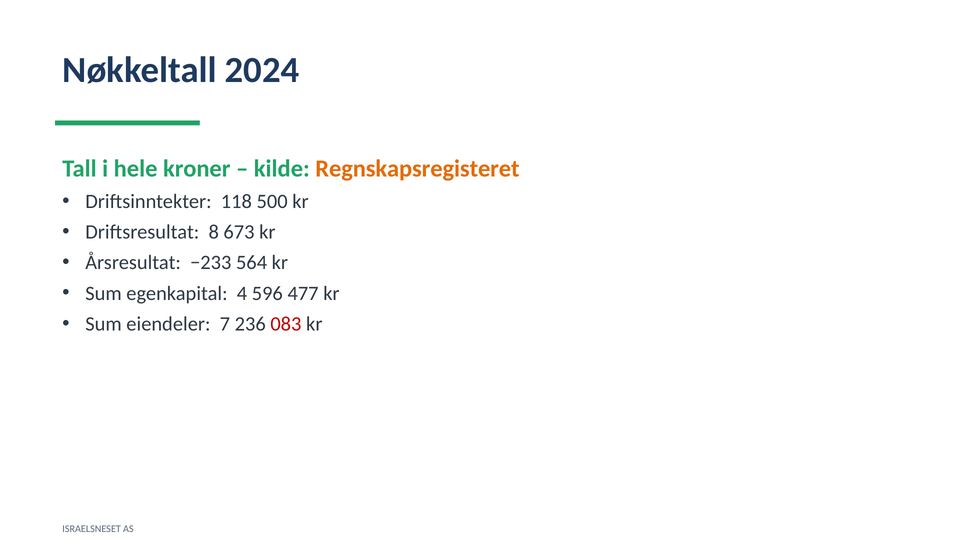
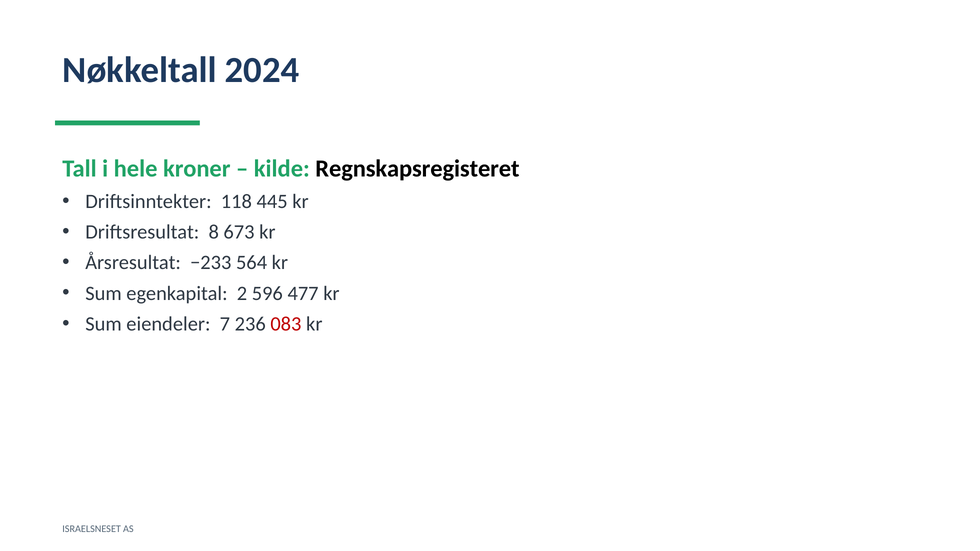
Regnskapsregisteret colour: orange -> black (417, 169)
500: 500 -> 445 (272, 202)
4: 4 -> 2 (242, 293)
